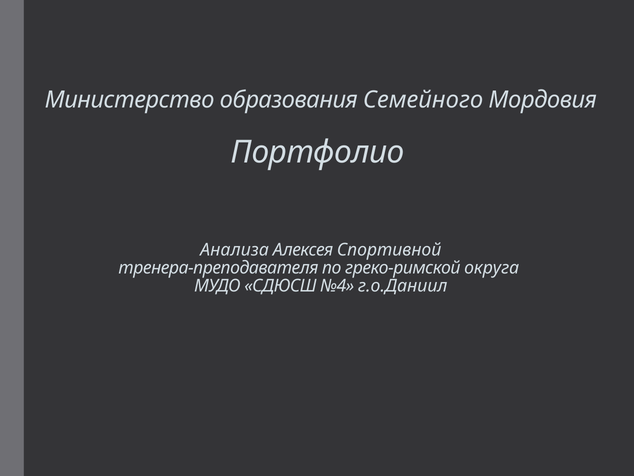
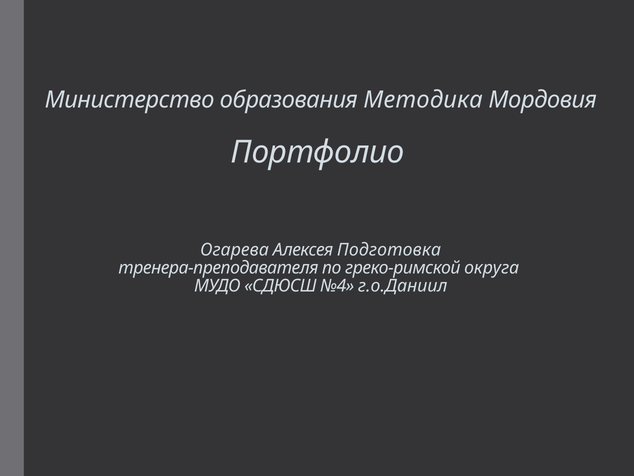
Семейного: Семейного -> Методика (423, 100)
Анализа: Анализа -> Огарева (235, 250)
Спортивной: Спортивной -> Подготовка (389, 250)
